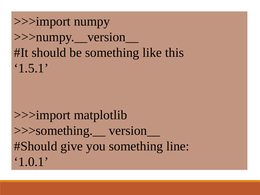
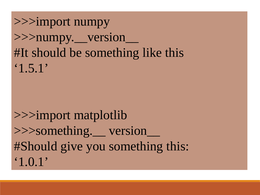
something line: line -> this (178, 146)
